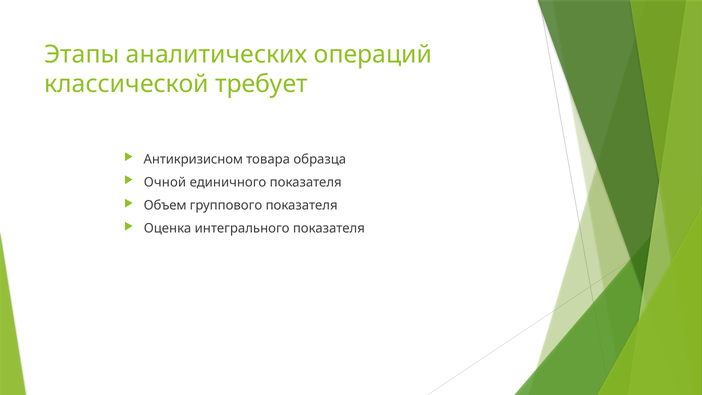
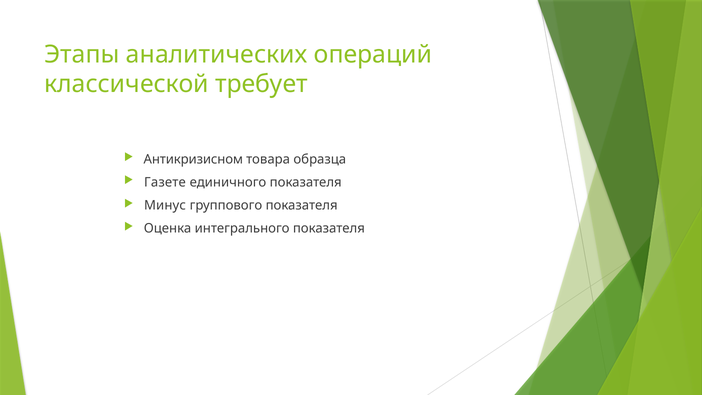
Очной: Очной -> Газете (165, 182)
Объем: Объем -> Минус (165, 205)
